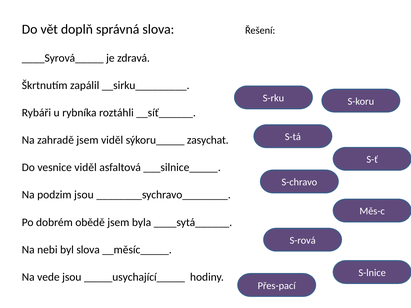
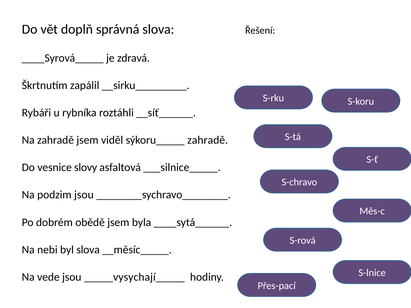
sýkoru_____ zasychat: zasychat -> zahradě (208, 140)
vesnice viděl: viděl -> slovy (86, 168)
_____usychající_____: _____usychající_____ -> _____vysychají_____ (134, 277)
